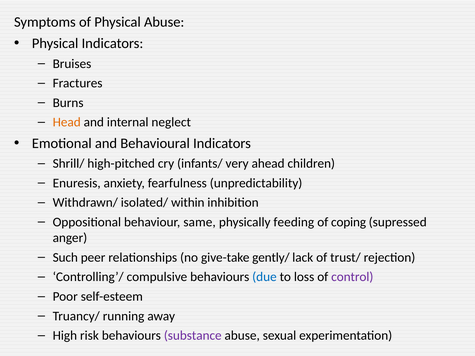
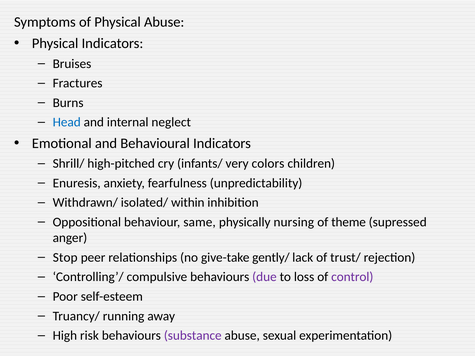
Head colour: orange -> blue (67, 122)
ahead: ahead -> colors (268, 164)
feeding: feeding -> nursing (294, 222)
coping: coping -> theme (349, 222)
Such: Such -> Stop (65, 258)
due colour: blue -> purple (264, 277)
